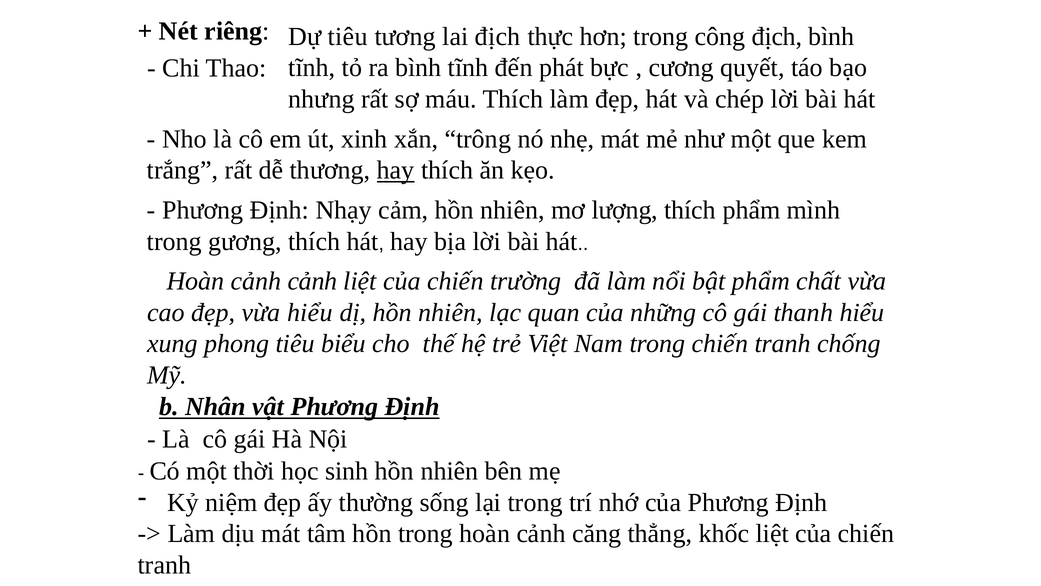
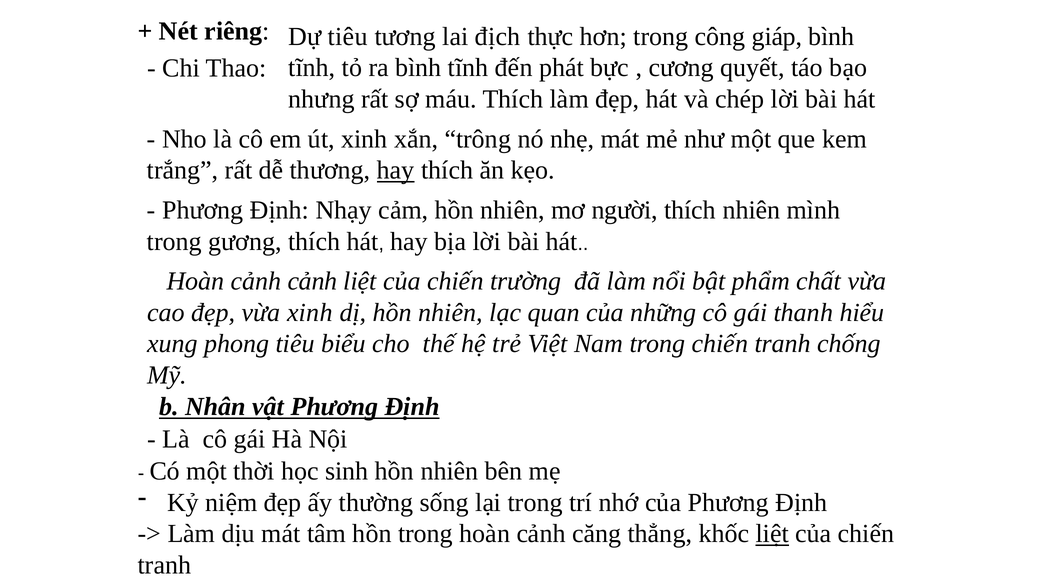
công địch: địch -> giáp (777, 37)
lượng: lượng -> người (625, 210)
thích phẩm: phẩm -> nhiên (751, 210)
vừa hiểu: hiểu -> xinh (310, 312)
liệt underline: none -> present (772, 533)
